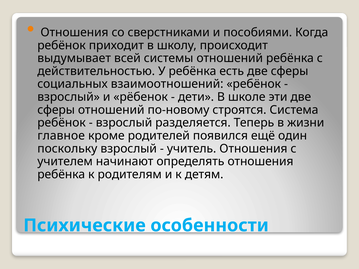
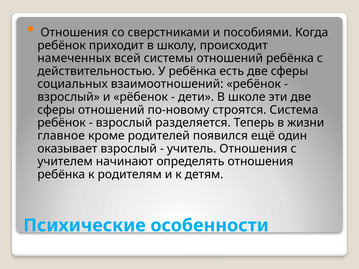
выдумывает: выдумывает -> намеченных (74, 58)
поскольку: поскольку -> оказывает (67, 149)
